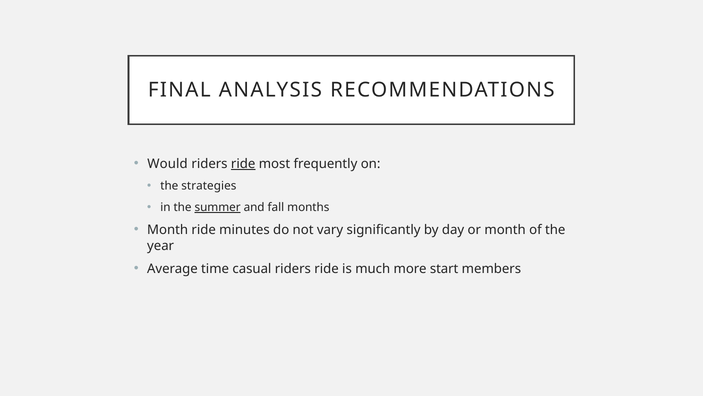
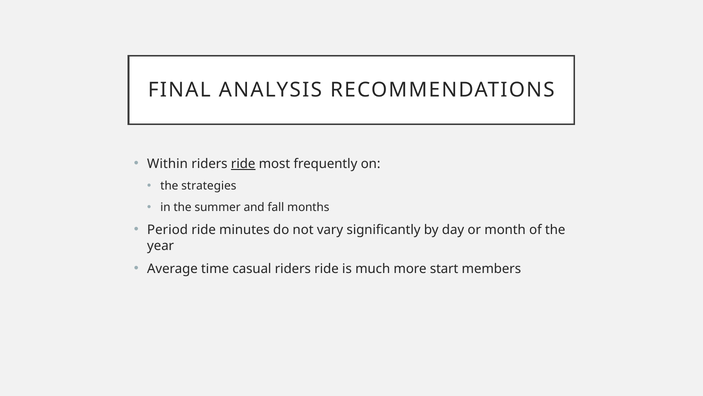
Would: Would -> Within (168, 164)
summer underline: present -> none (218, 207)
Month: Month -> Period (168, 229)
